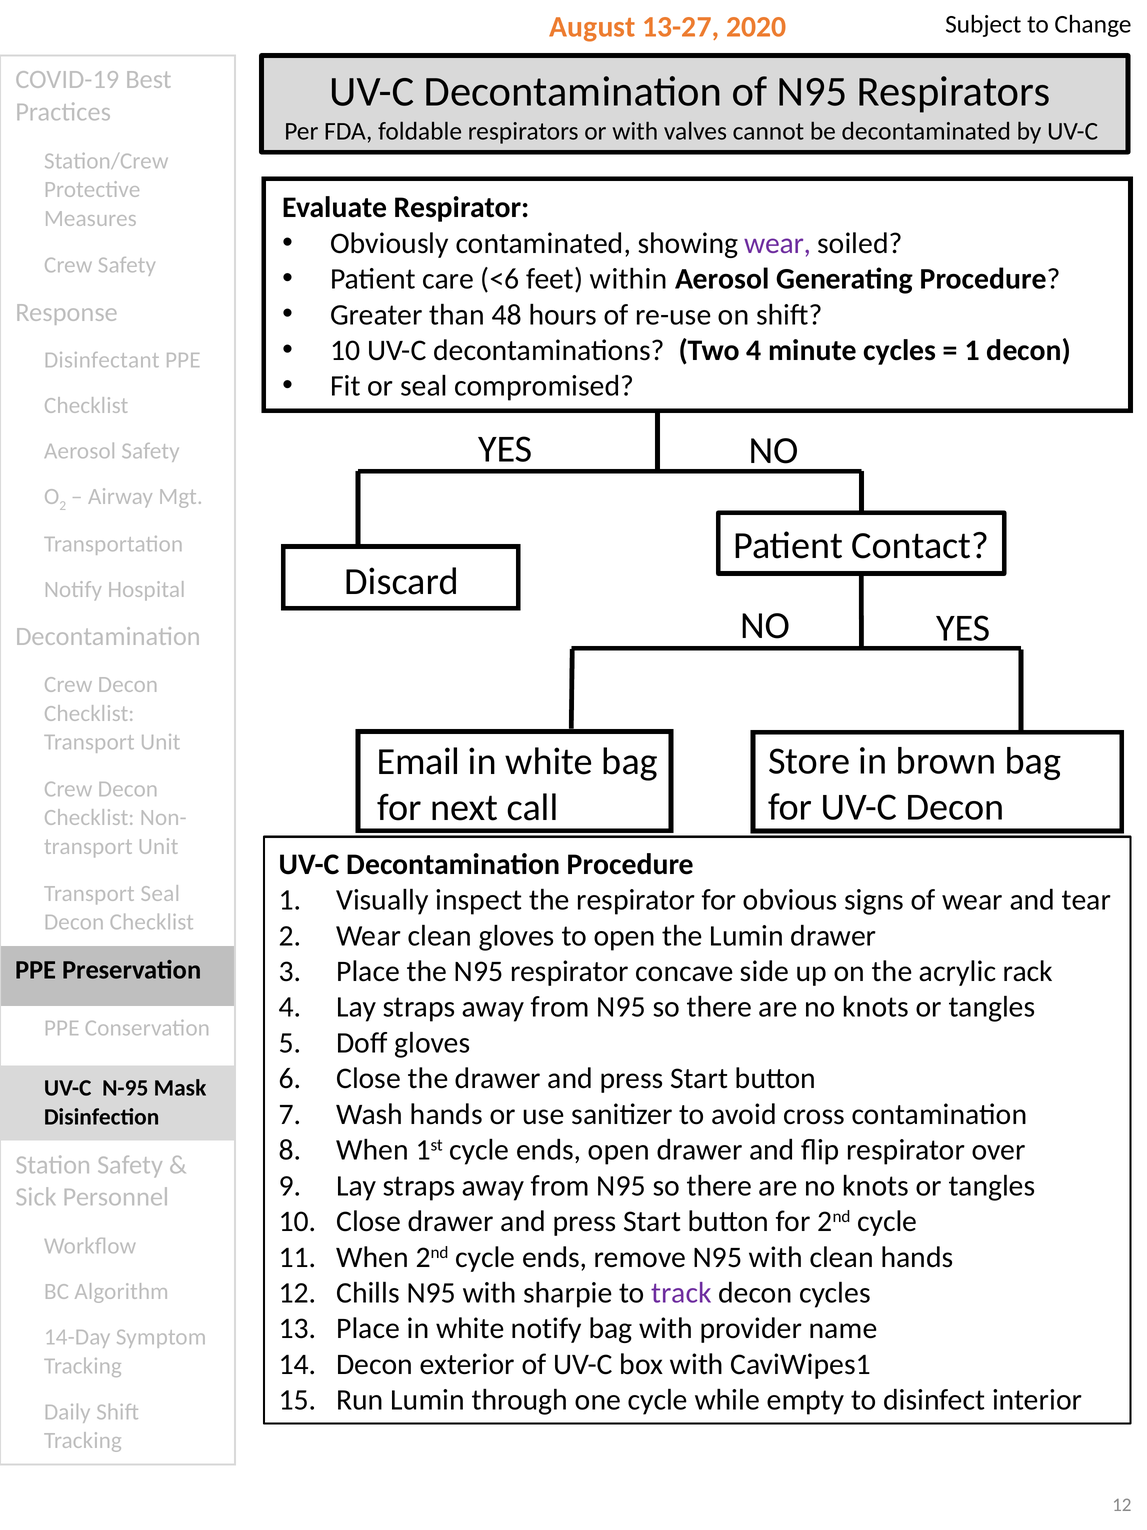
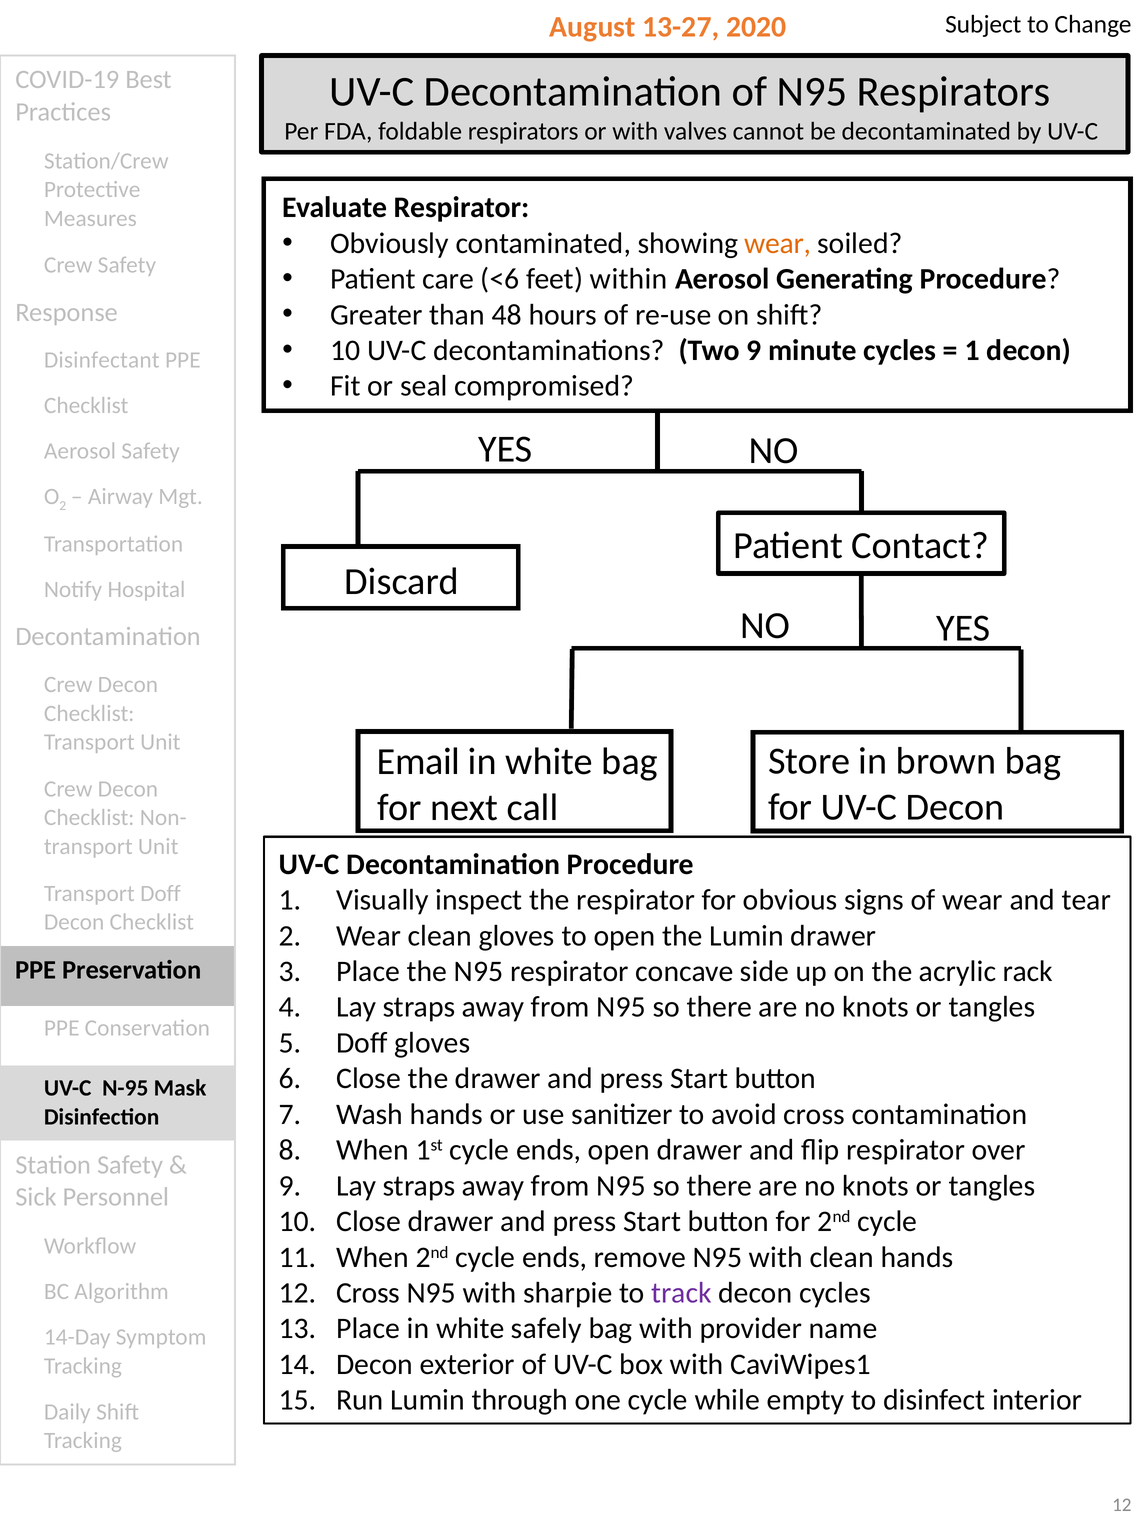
wear colour: purple -> orange (778, 243)
Two 4: 4 -> 9 (754, 350)
Transport Seal: Seal -> Doff (160, 893)
12 Chills: Chills -> Cross (368, 1292)
white notify: notify -> safely (546, 1328)
